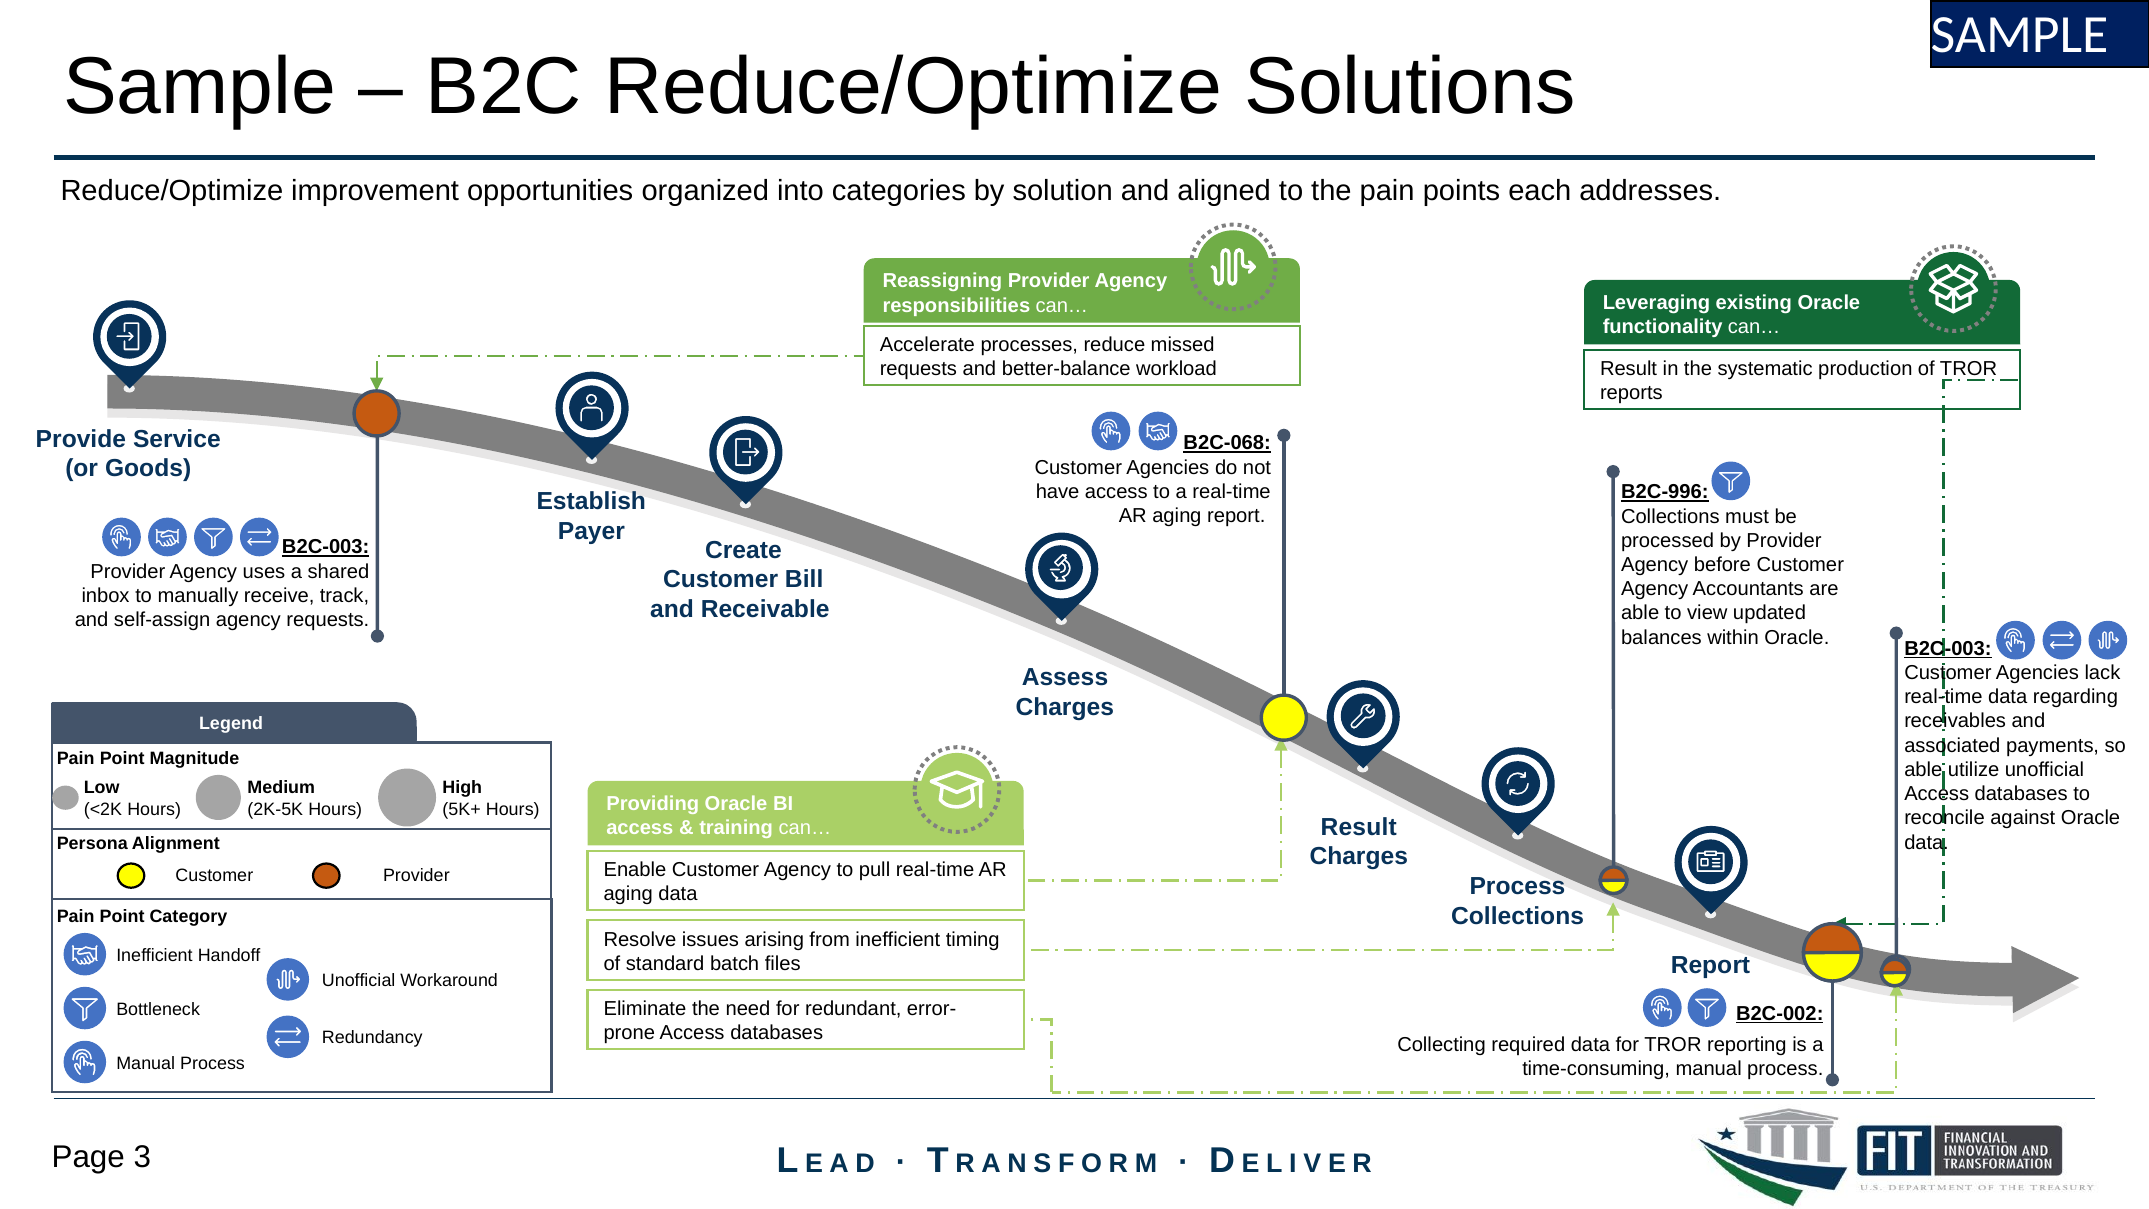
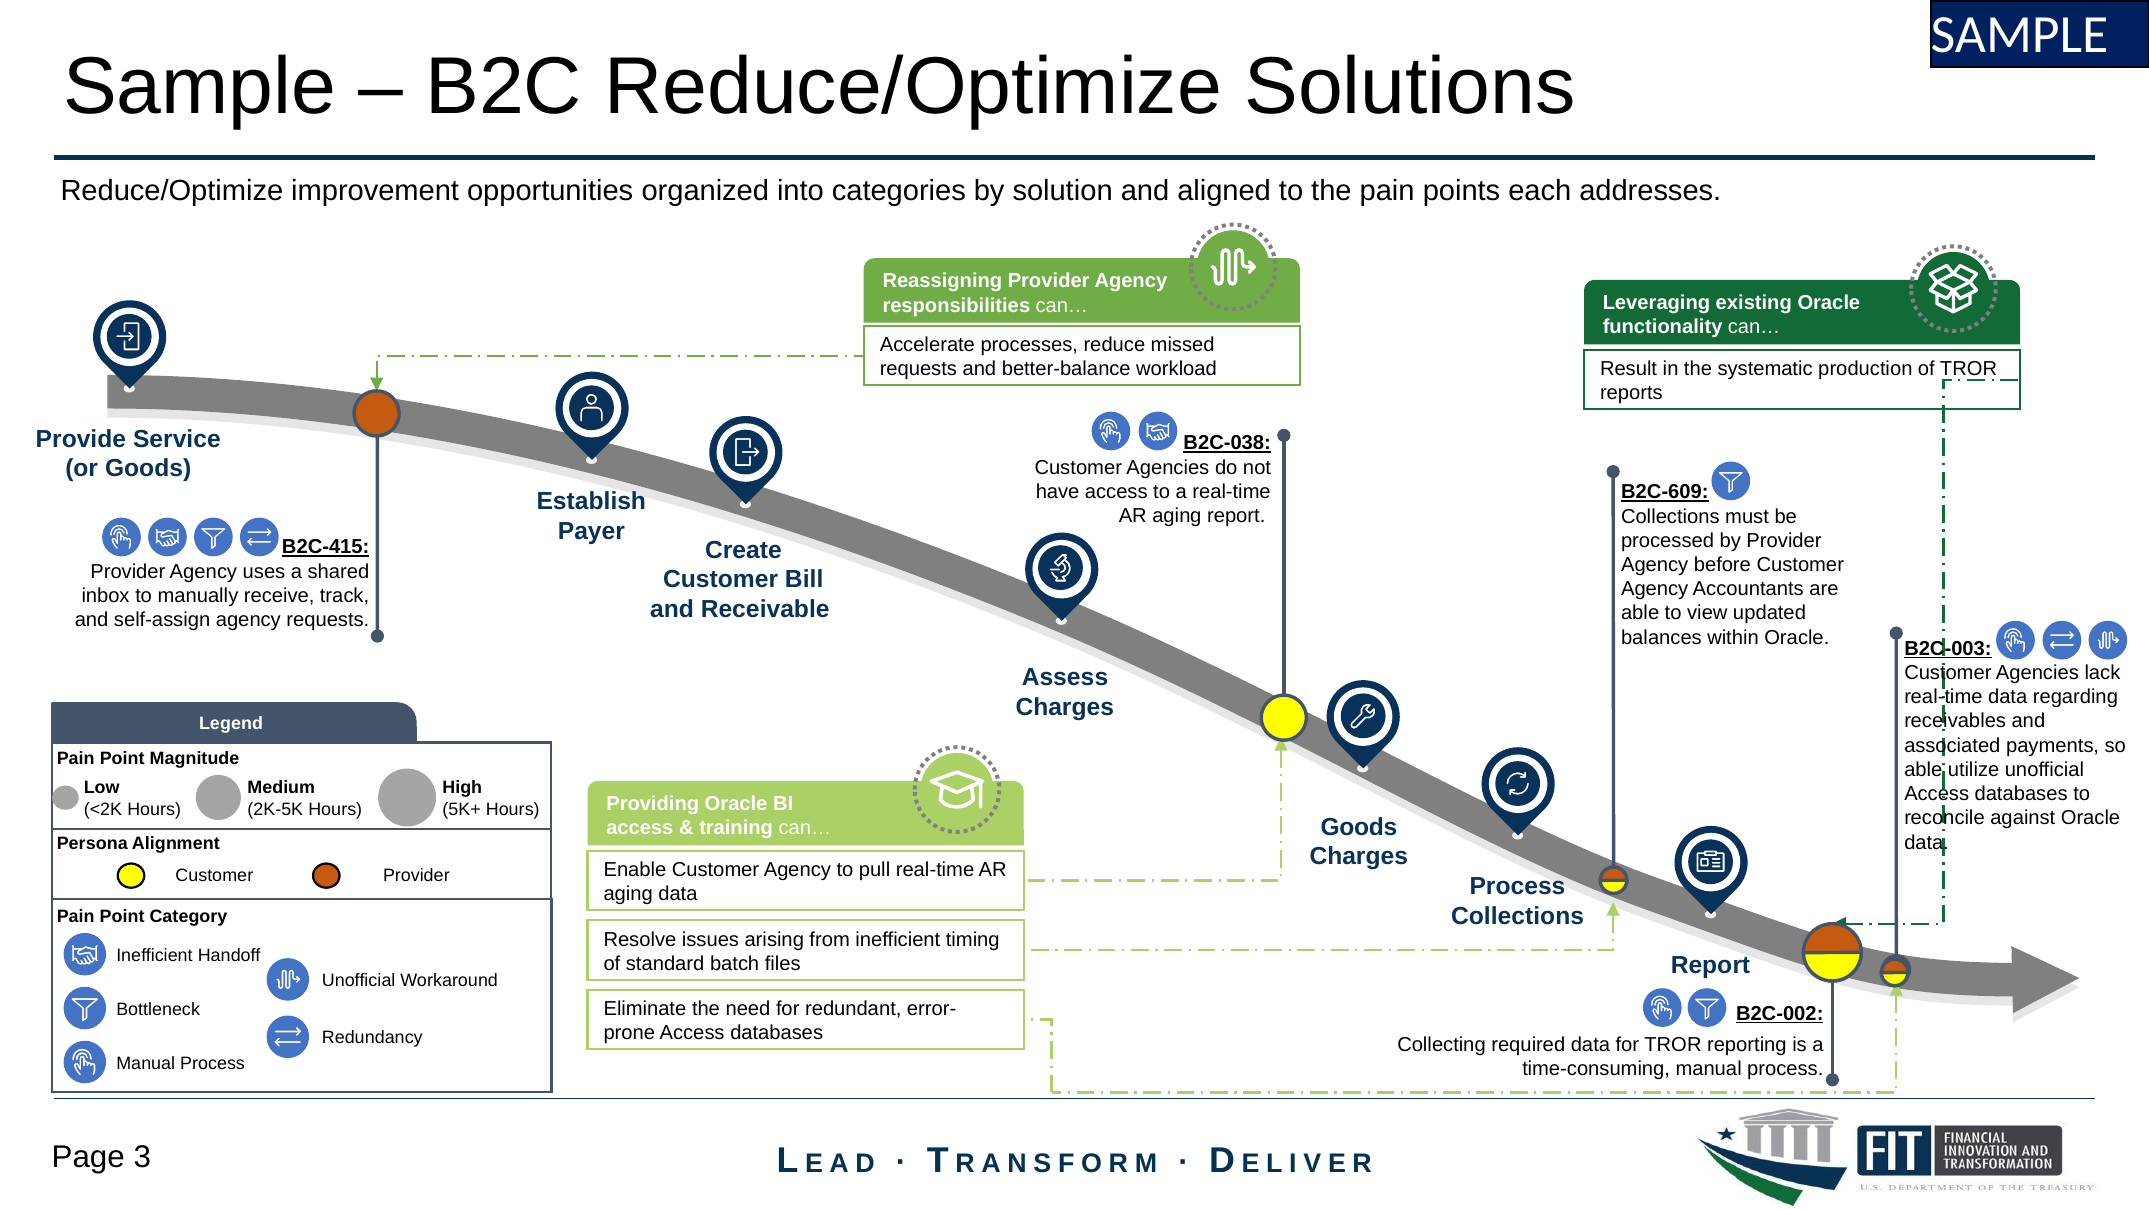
B2C-068: B2C-068 -> B2C-038 (1227, 443)
B2C-996: B2C-996 -> B2C-609 (1665, 492)
B2C-003: B2C-003 -> B2C-415 (326, 547)
Result: Result -> Goods (1359, 827)
